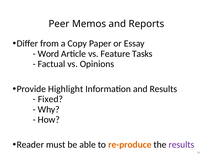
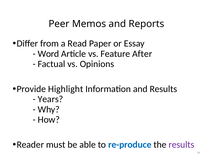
Copy: Copy -> Read (77, 43)
Tasks: Tasks -> After (142, 54)
Fixed: Fixed -> Years (50, 99)
re-produce colour: orange -> blue (130, 144)
